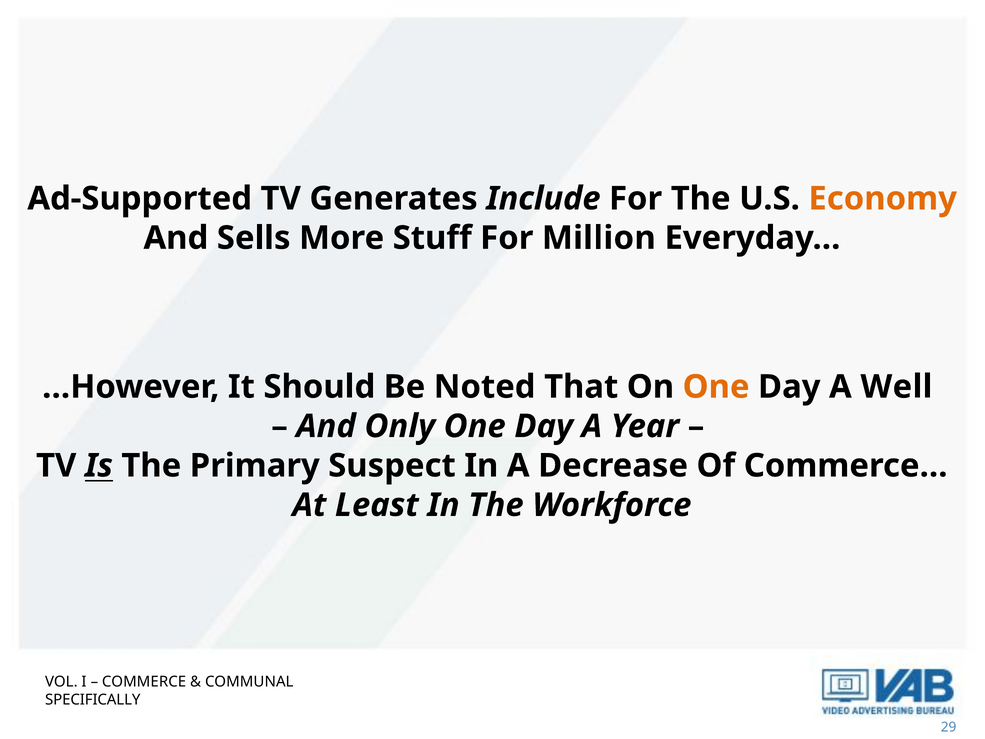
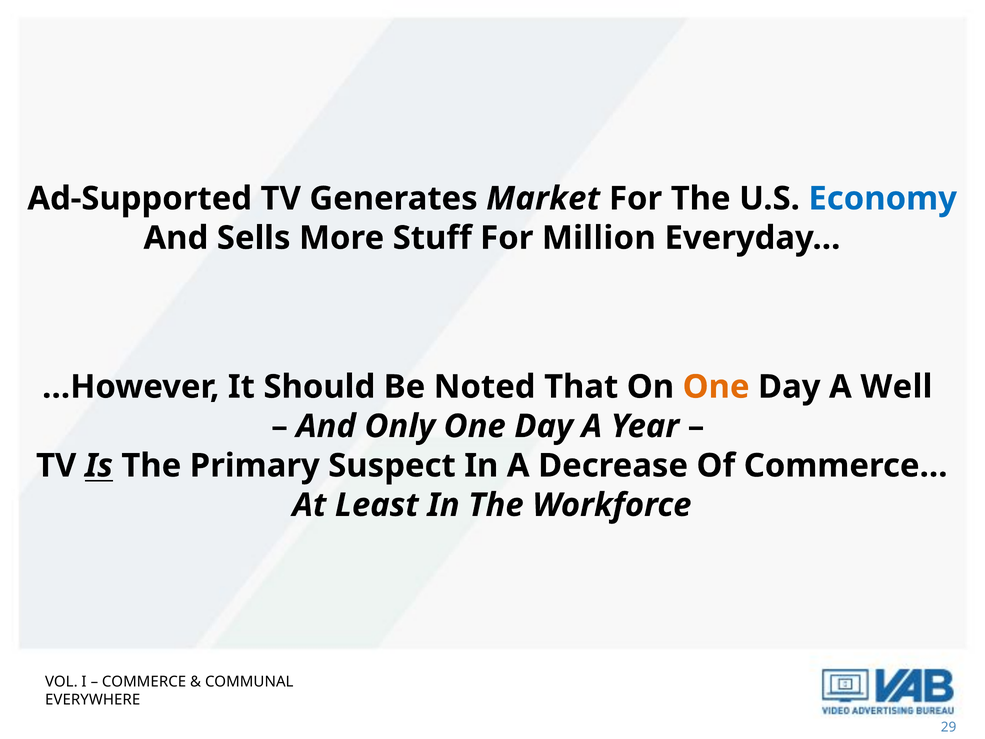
Include: Include -> Market (543, 198)
Economy colour: orange -> blue (883, 198)
SPECIFICALLY: SPECIFICALLY -> EVERYWHERE (93, 700)
